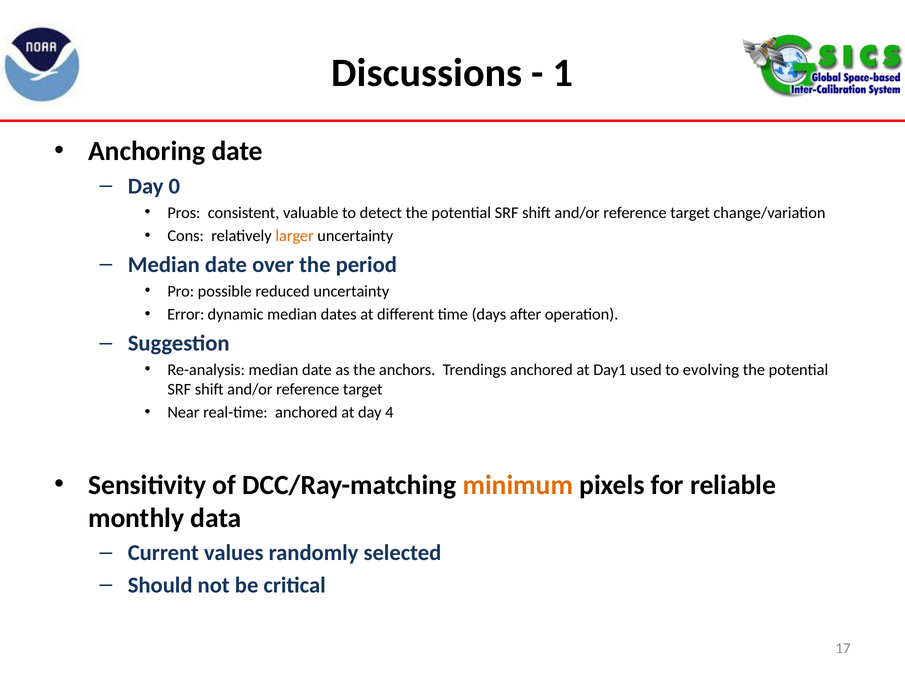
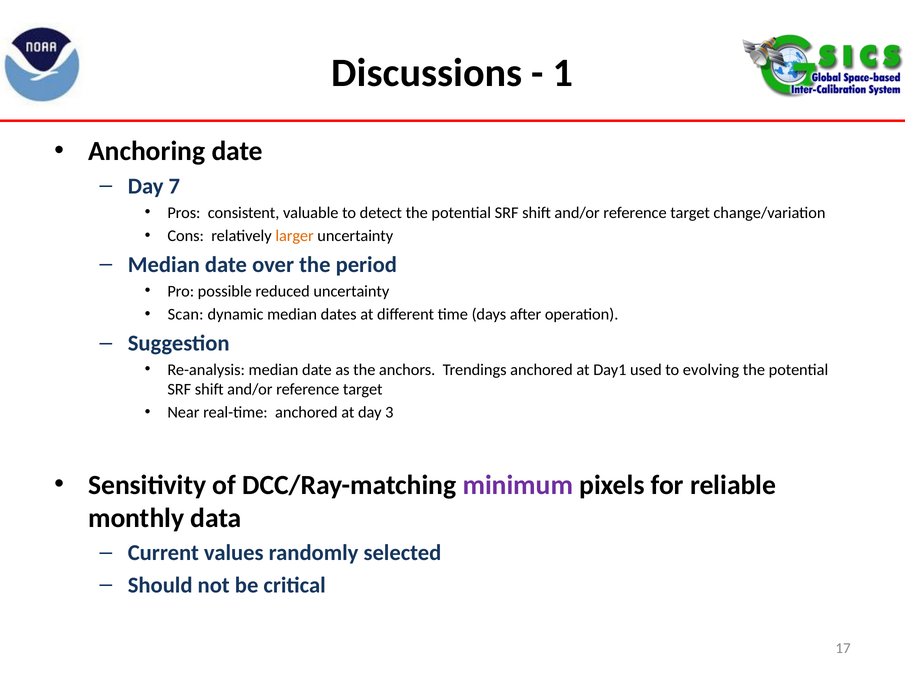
0: 0 -> 7 (174, 186)
Error: Error -> Scan (186, 314)
4: 4 -> 3 (389, 412)
minimum colour: orange -> purple (518, 485)
